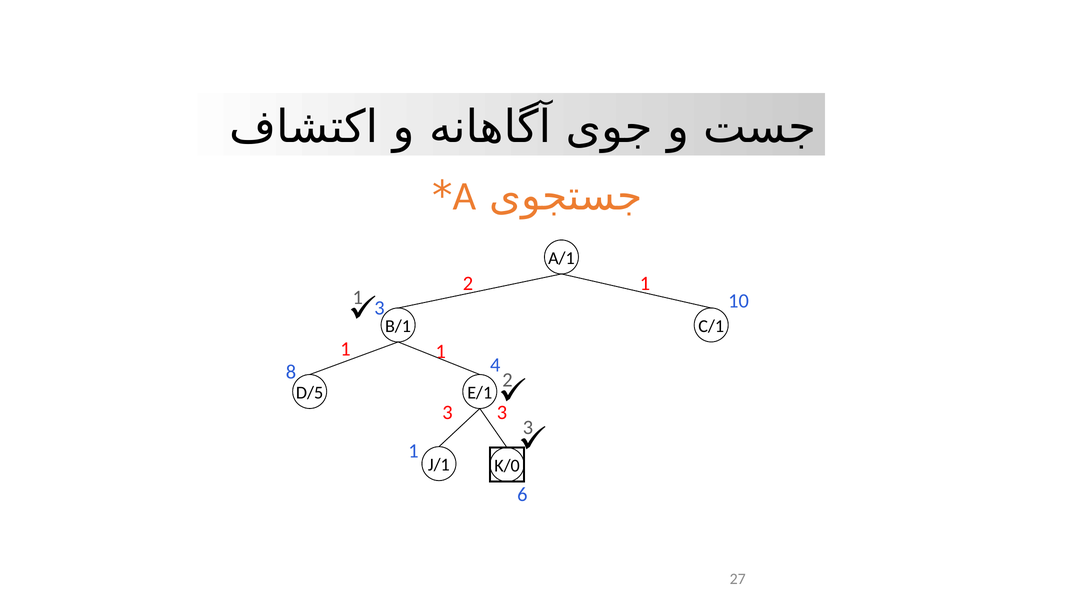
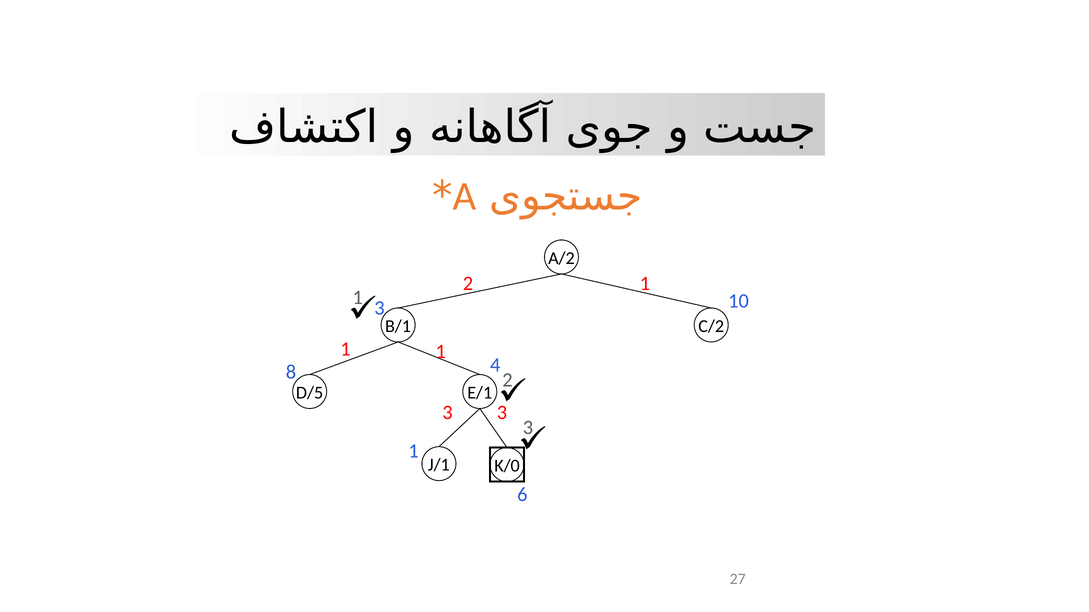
A/1: A/1 -> A/2 (561, 258)
C/1: C/1 -> C/2 (711, 326)
